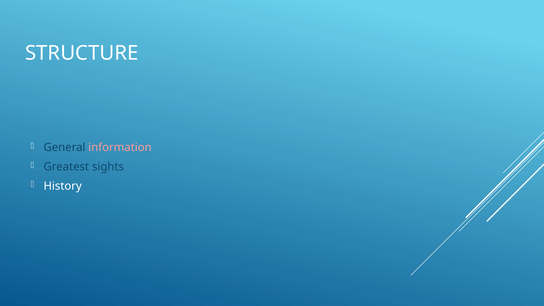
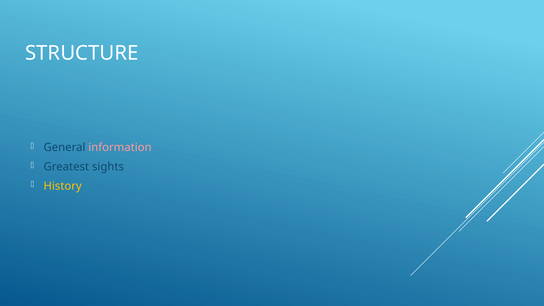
History colour: white -> yellow (63, 186)
